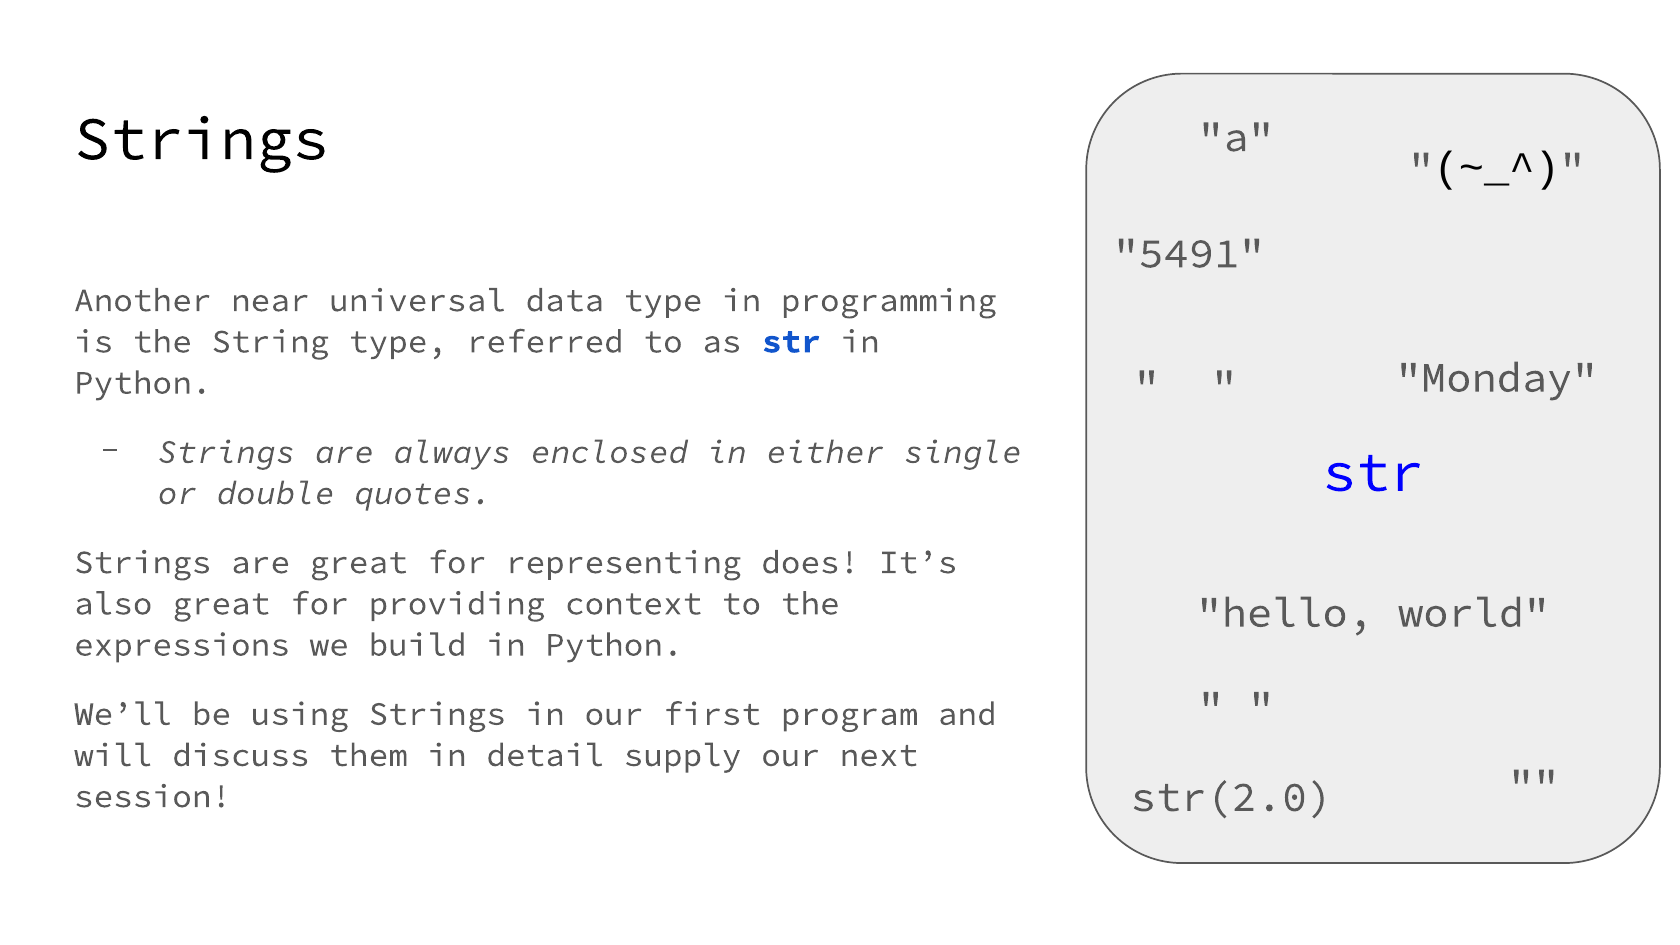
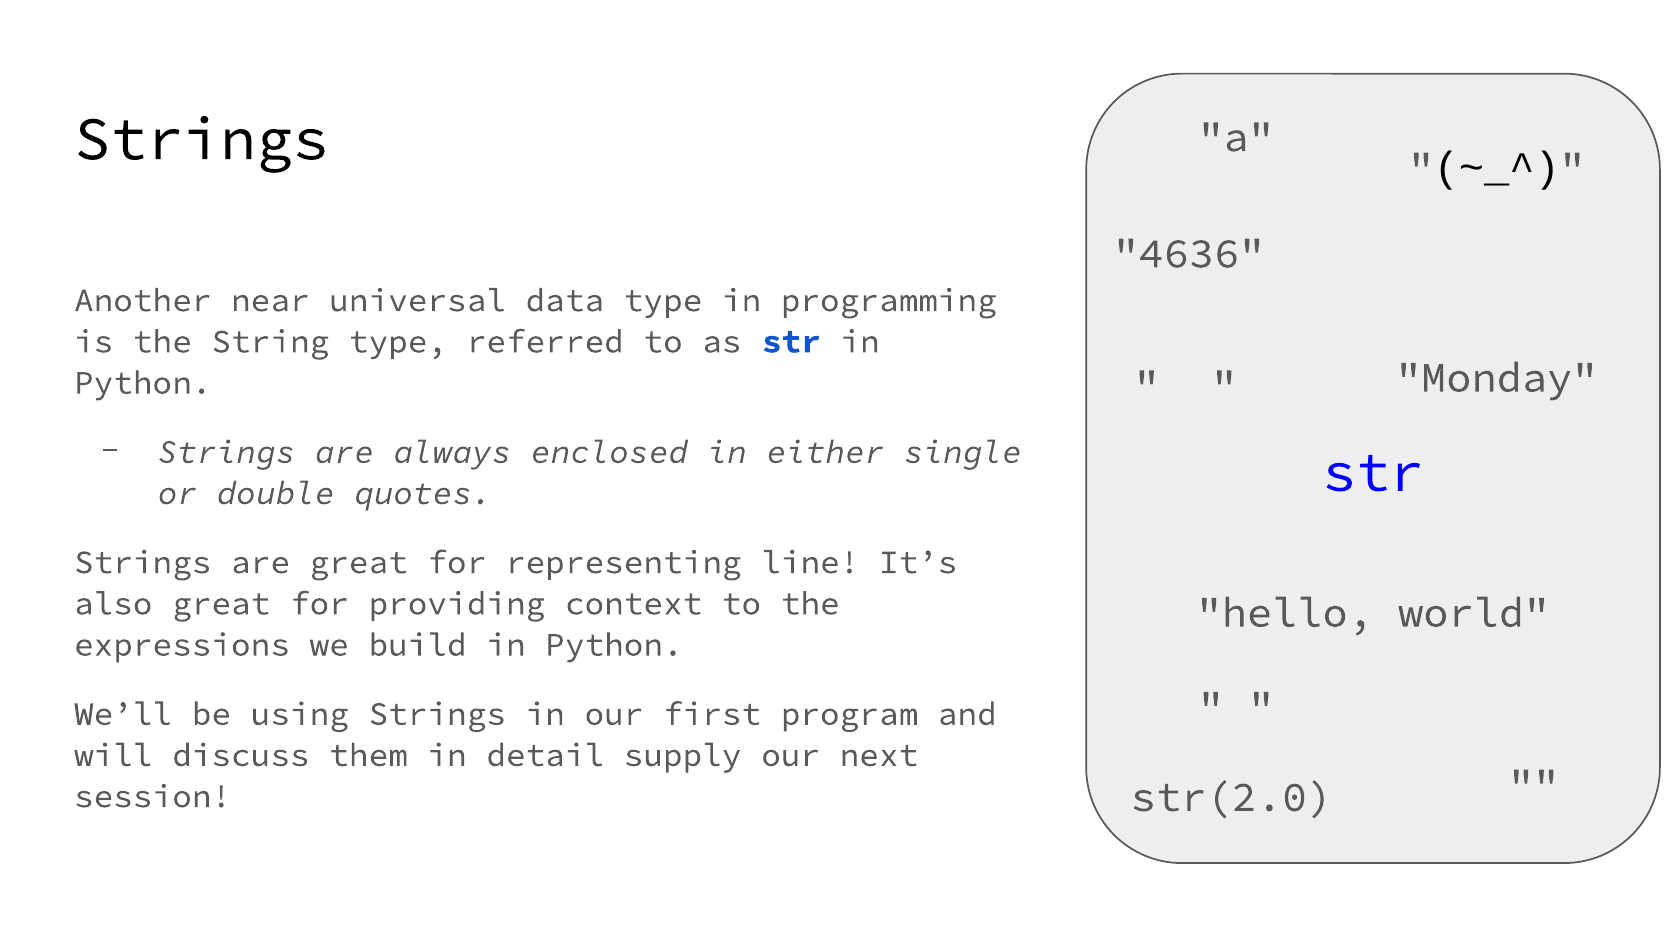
5491: 5491 -> 4636 (1189, 253)
does: does -> line (810, 562)
